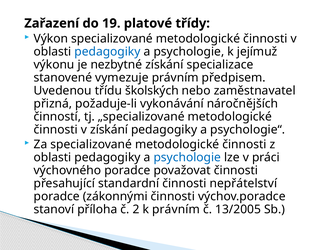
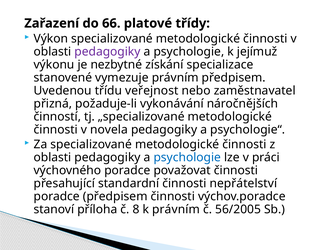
19: 19 -> 66 (111, 23)
pedagogiky colour: blue -> purple (108, 52)
školských: školských -> veřejnost (152, 91)
v získání: získání -> novela (109, 129)
poradce zákonnými: zákonnými -> předpisem (115, 196)
2: 2 -> 8 (136, 209)
13/2005: 13/2005 -> 56/2005 (238, 209)
